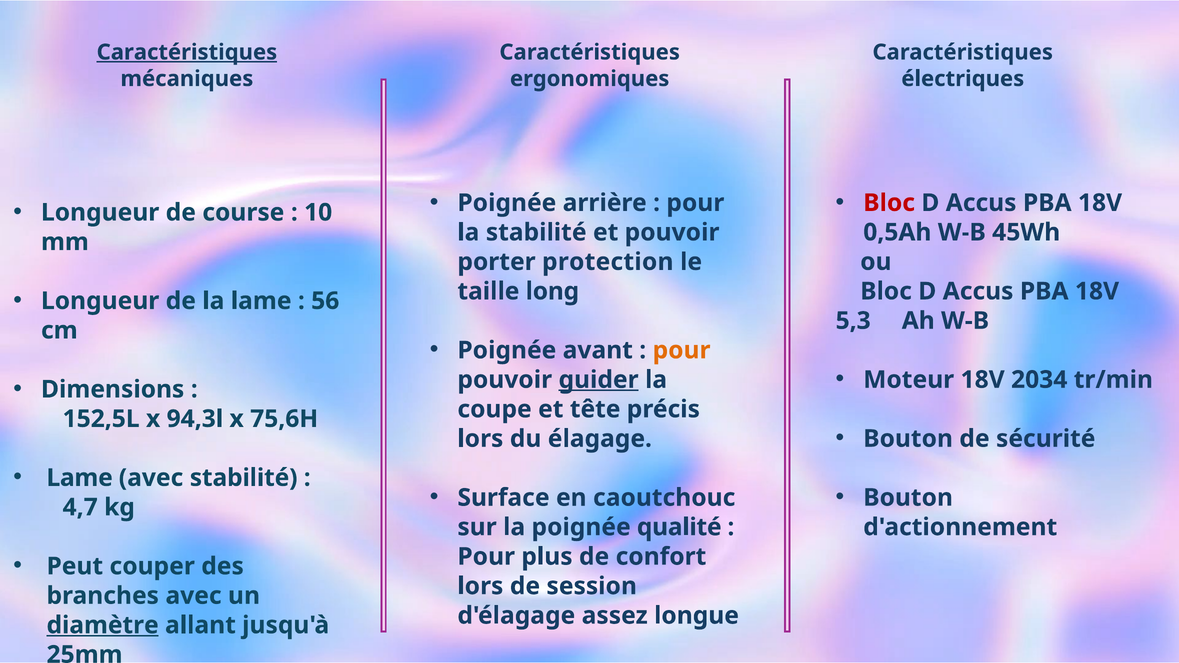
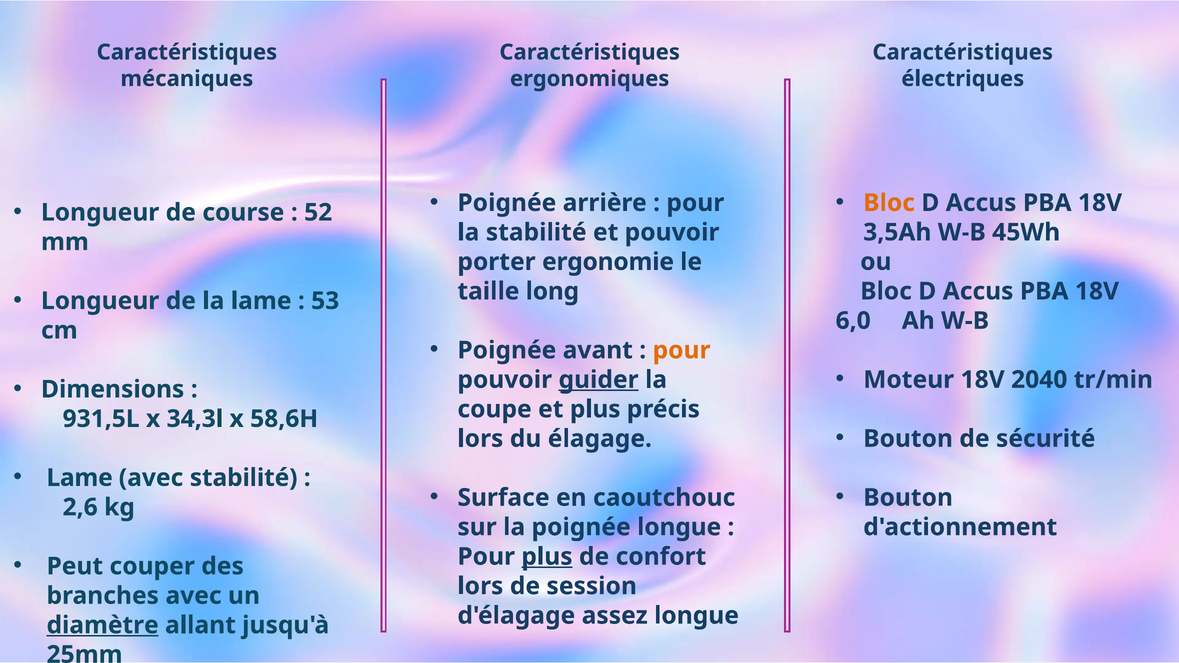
Caractéristiques underline: present -> none (187, 52)
Bloc colour: red -> orange (889, 203)
10: 10 -> 52 (318, 213)
0,5Ah: 0,5Ah -> 3,5Ah (897, 232)
protection: protection -> ergonomie (608, 262)
56: 56 -> 53 (325, 301)
5,3: 5,3 -> 6,0 (853, 321)
2034: 2034 -> 2040 (1039, 380)
et tête: tête -> plus (595, 409)
152,5L: 152,5L -> 931,5L (101, 419)
94,3l: 94,3l -> 34,3l (195, 419)
75,6H: 75,6H -> 58,6H (284, 419)
4,7: 4,7 -> 2,6 (80, 507)
poignée qualité: qualité -> longue (679, 527)
plus underline: none -> present (547, 557)
